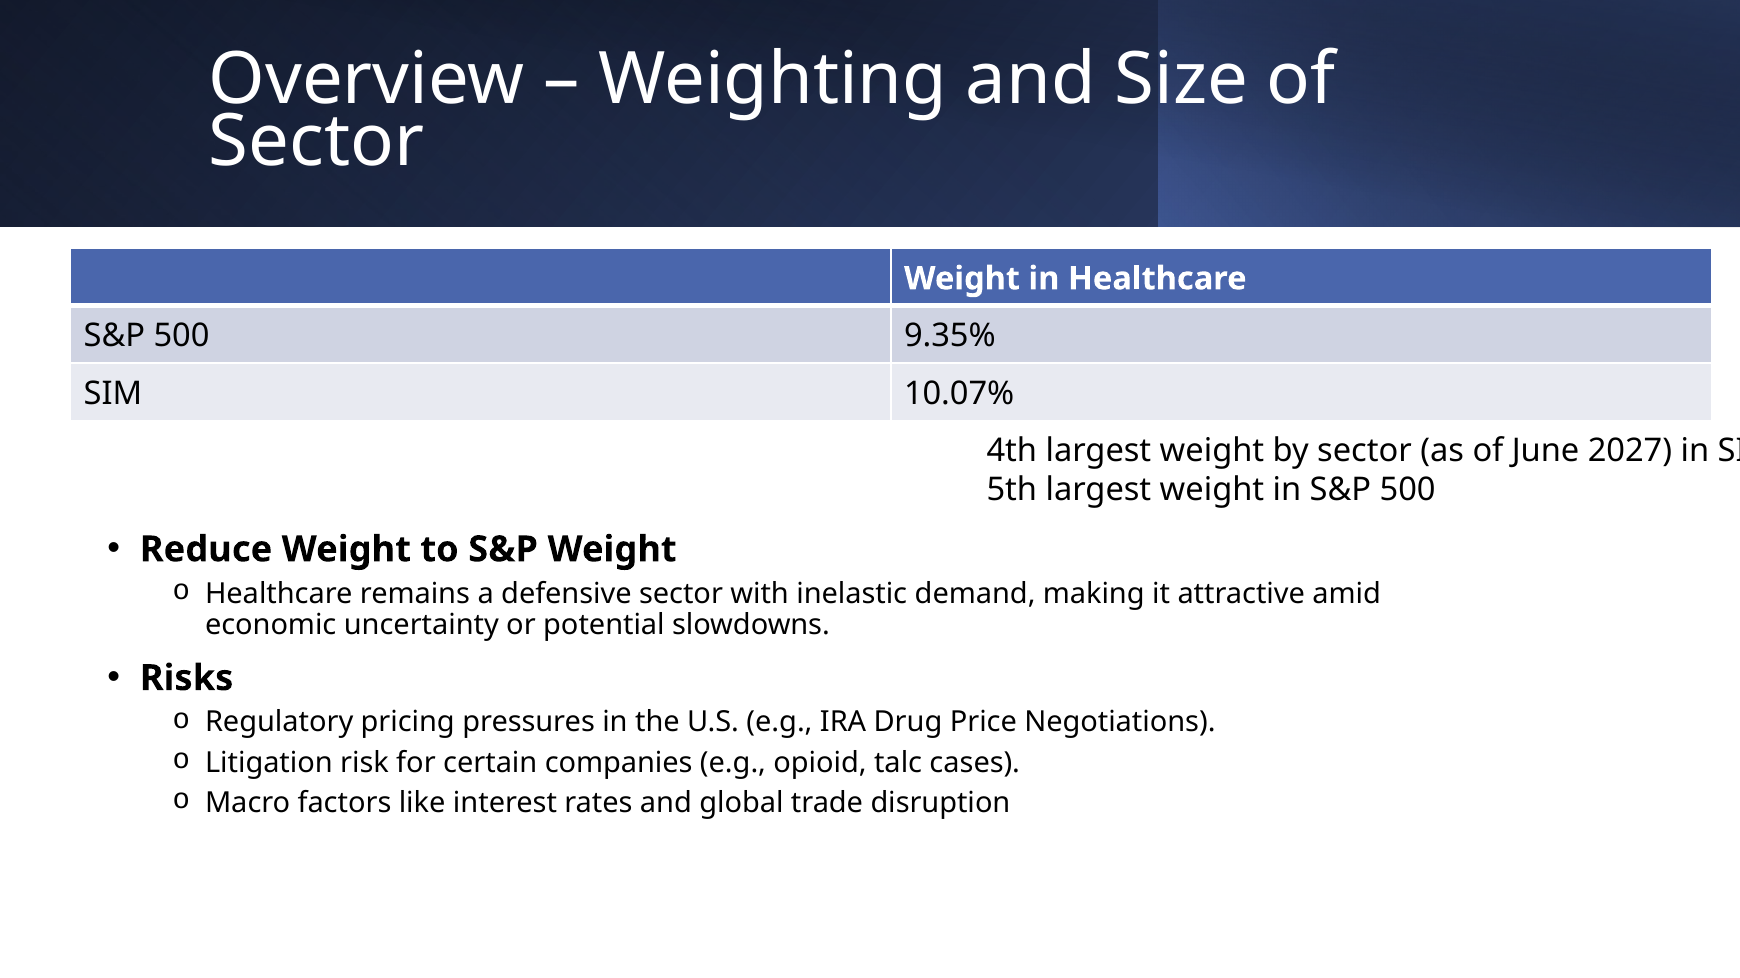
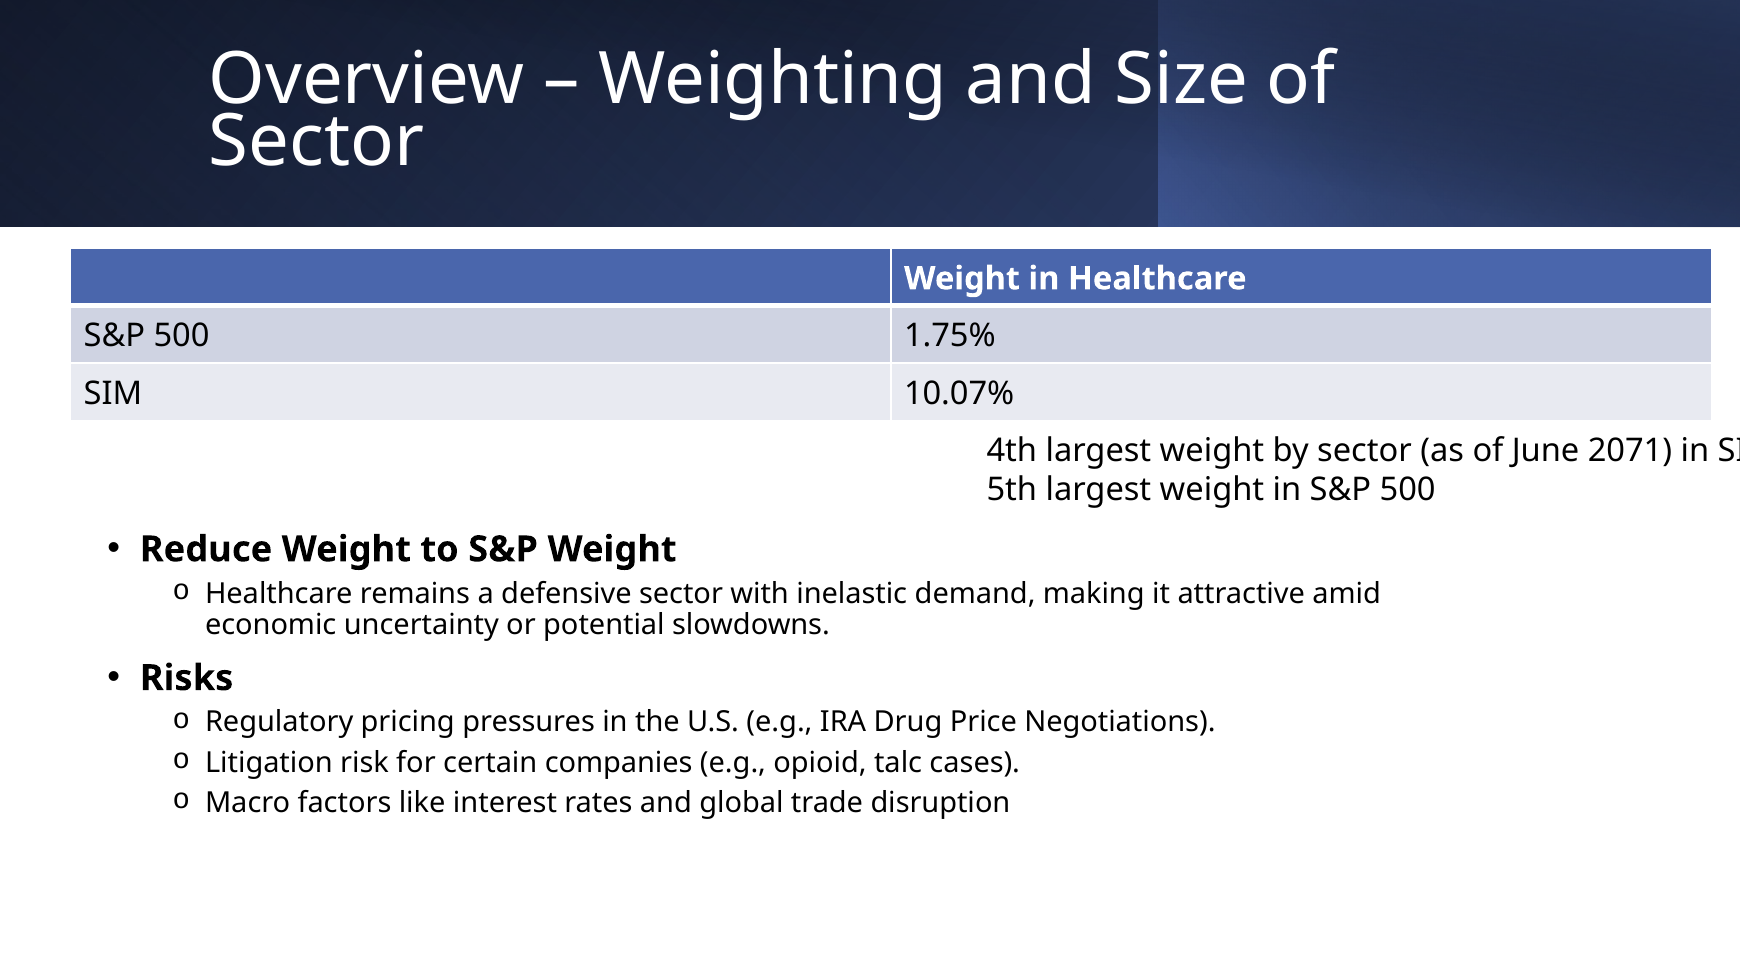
9.35%: 9.35% -> 1.75% (950, 336)
2027: 2027 -> 2071 (1630, 451)
